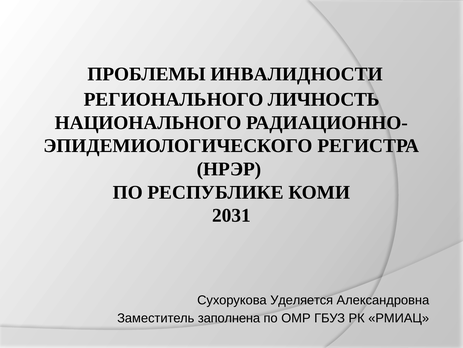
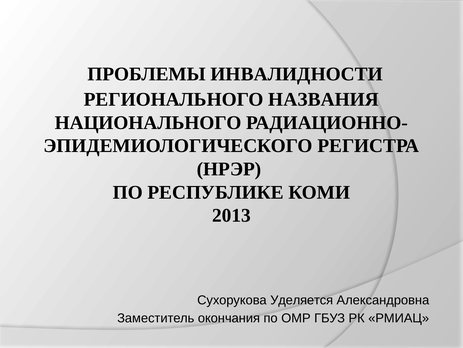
ЛИЧНОСТЬ: ЛИЧНОСТЬ -> НАЗВАНИЯ (324, 99)
2031: 2031 -> 2013 (232, 215)
заполнена: заполнена -> окончания (229, 318)
